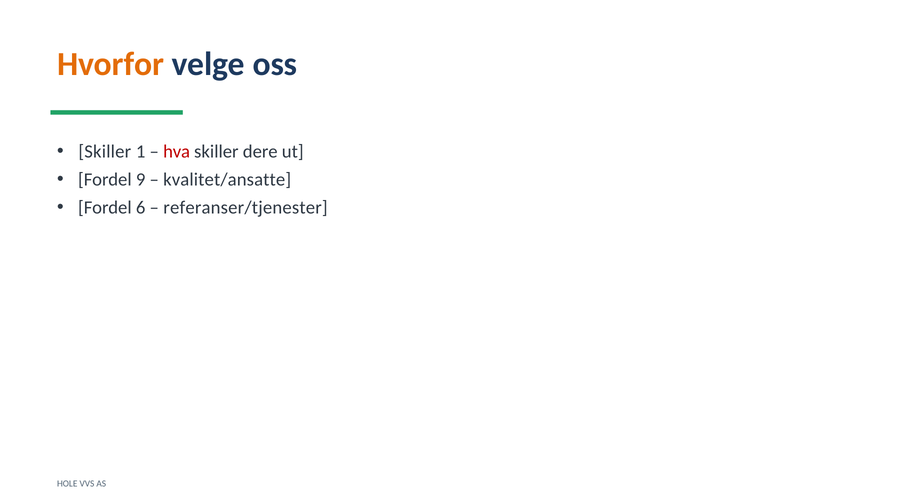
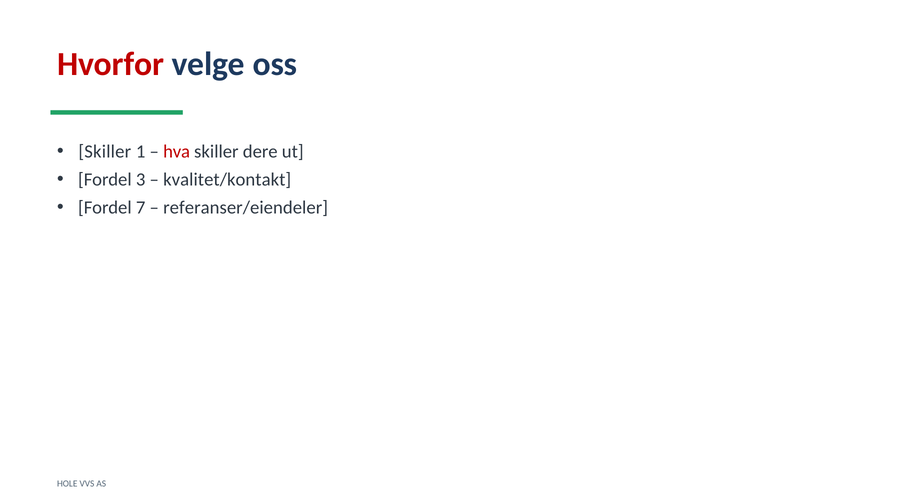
Hvorfor colour: orange -> red (111, 64)
9: 9 -> 3 (141, 180)
kvalitet/ansatte: kvalitet/ansatte -> kvalitet/kontakt (227, 180)
6: 6 -> 7 (141, 208)
referanser/tjenester: referanser/tjenester -> referanser/eiendeler (246, 208)
